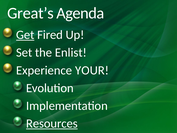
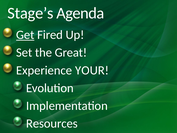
Great’s: Great’s -> Stage’s (30, 13)
Enlist: Enlist -> Great (71, 52)
Resources underline: present -> none (52, 123)
